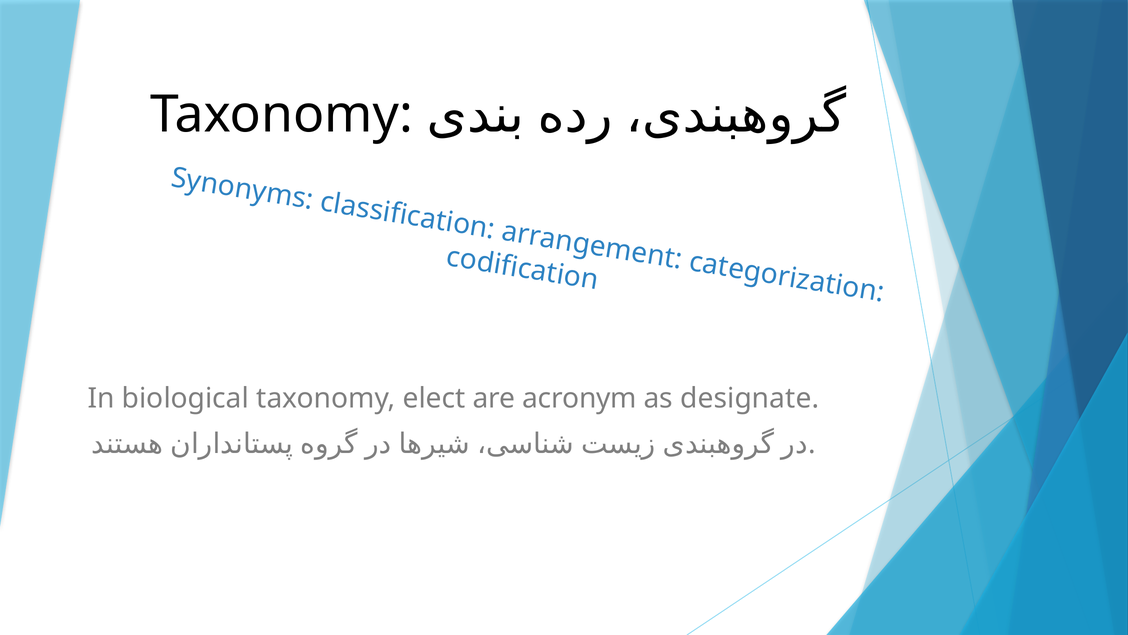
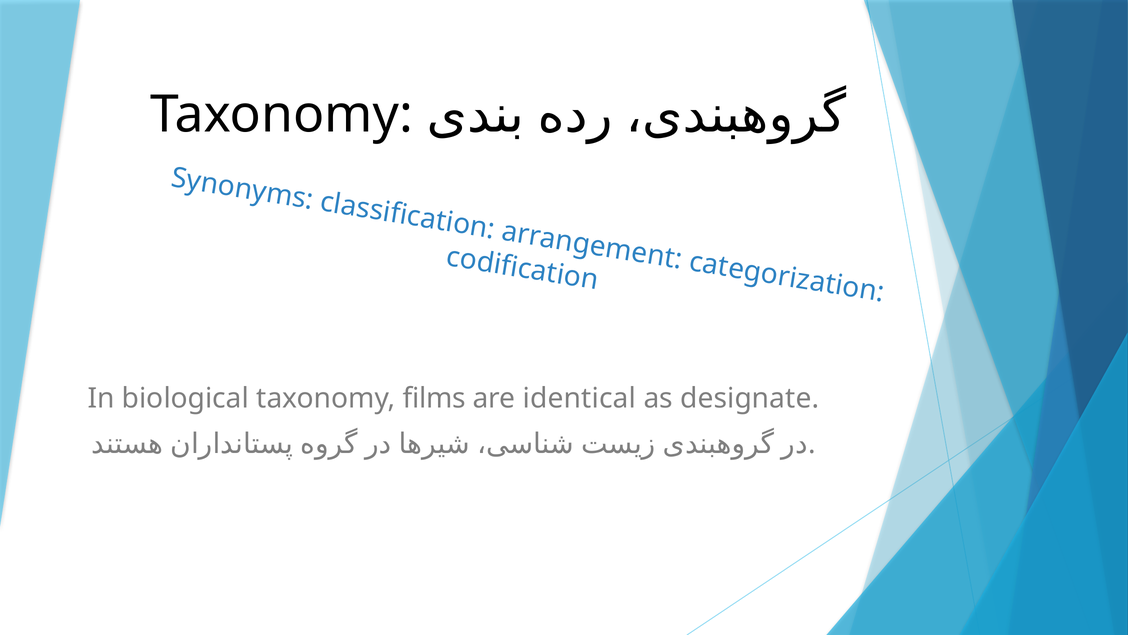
elect: elect -> films (434, 398)
acronym: acronym -> identical (579, 398)
